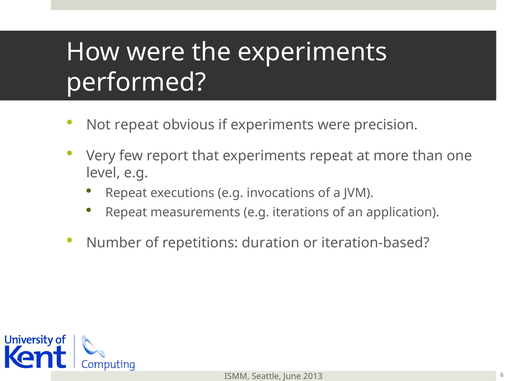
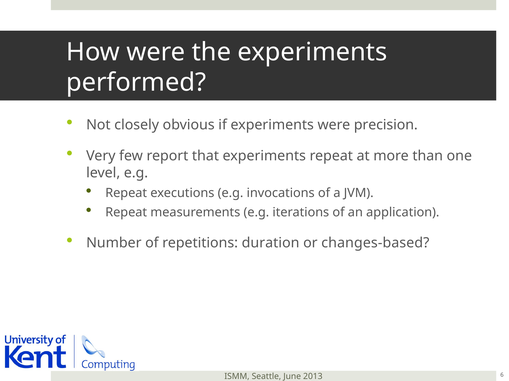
Not repeat: repeat -> closely (137, 125)
iteration-based: iteration-based -> changes-based (375, 243)
